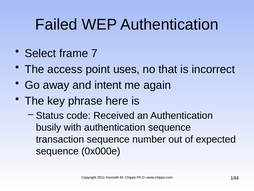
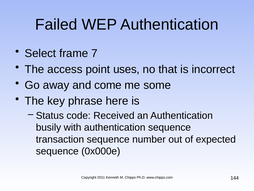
intent: intent -> come (108, 85)
again: again -> some (157, 85)
